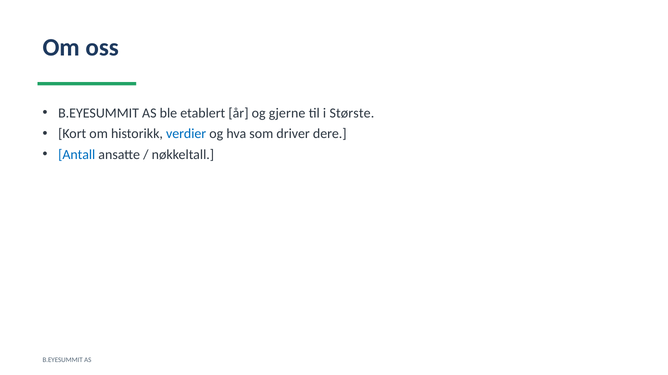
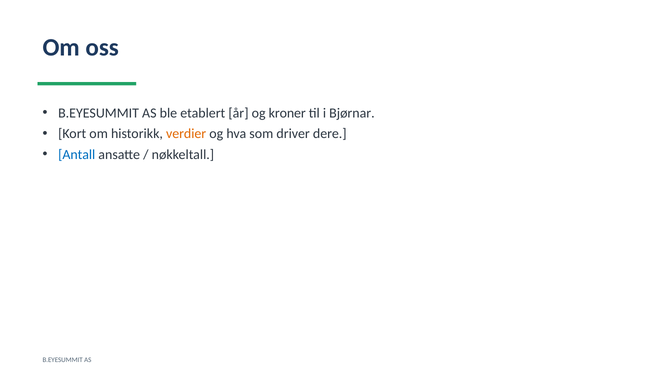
gjerne: gjerne -> kroner (287, 113)
Største: Største -> Bjørnar (352, 113)
verdier colour: blue -> orange (186, 134)
